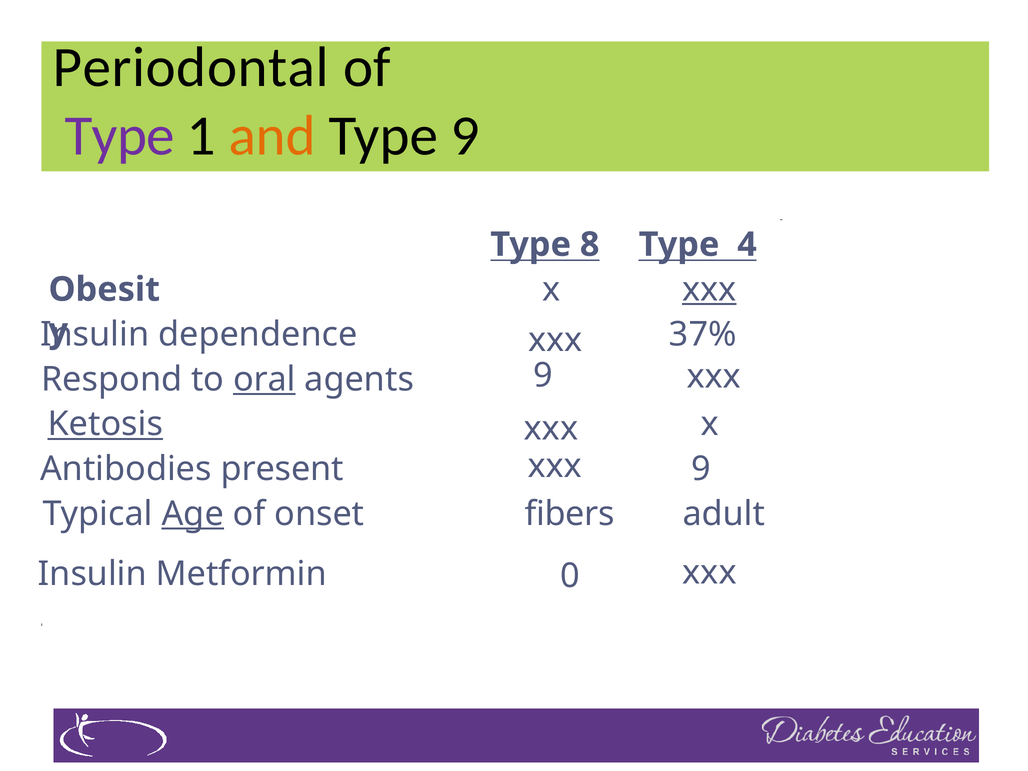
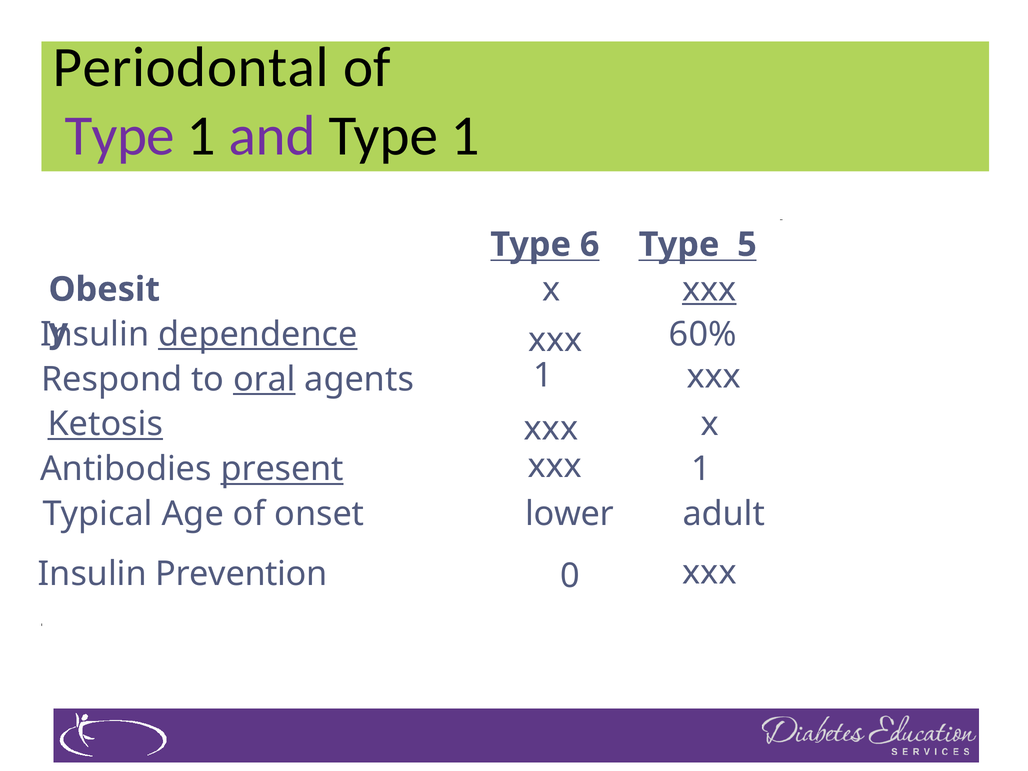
and colour: orange -> purple (272, 136)
9: 9 -> 1 (465, 136)
8: 8 -> 6 (590, 245)
4: 4 -> 5 (747, 245)
dependence underline: none -> present (258, 334)
37%: 37% -> 60% (703, 334)
agents 9: 9 -> 1 (543, 375)
present underline: none -> present (282, 469)
xxx 9: 9 -> 1 (701, 469)
Age underline: present -> none (193, 514)
fibers: fibers -> lower (570, 514)
Metformin: Metformin -> Prevention (241, 574)
